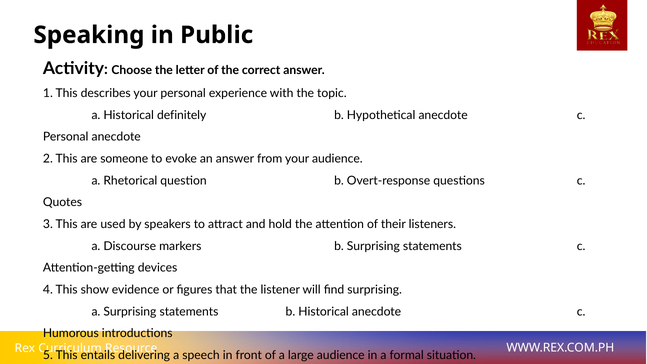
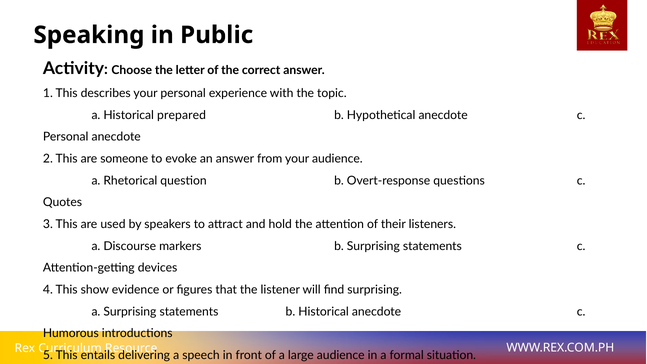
definitely: definitely -> prepared (182, 115)
